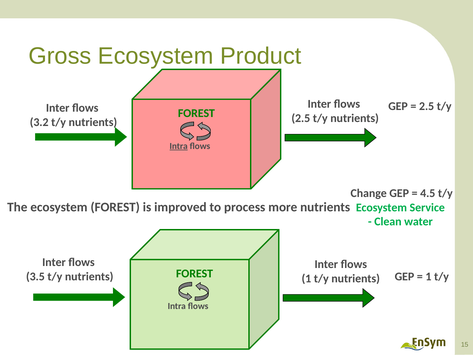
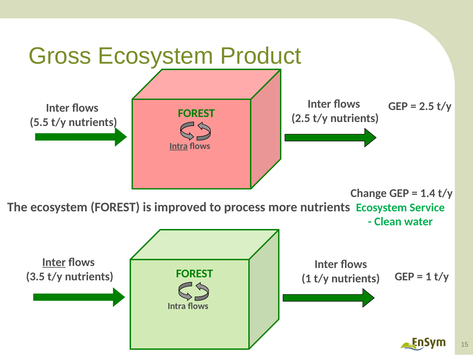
3.2: 3.2 -> 5.5 (39, 122)
4.5: 4.5 -> 1.4 (428, 193)
Inter underline: none -> present (54, 262)
